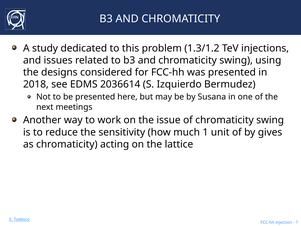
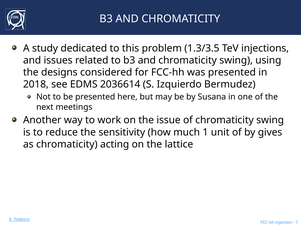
1.3/1.2: 1.3/1.2 -> 1.3/3.5 (202, 48)
